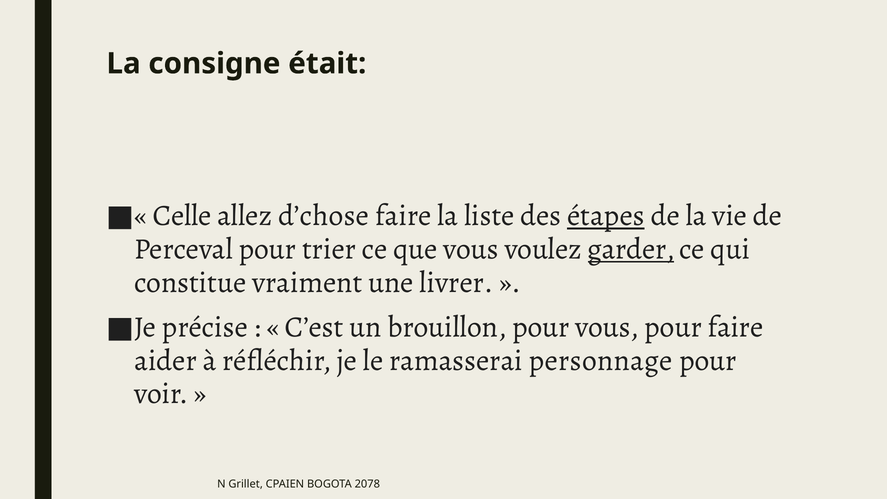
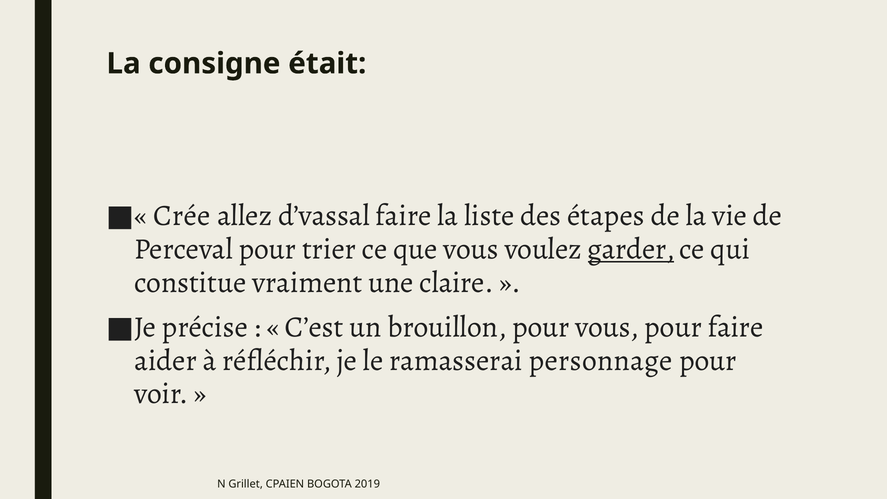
Celle: Celle -> Crée (182, 216)
d’chose: d’chose -> d’vassal (324, 216)
étapes underline: present -> none (606, 216)
livrer: livrer -> claire (456, 282)
2078: 2078 -> 2019 (367, 484)
